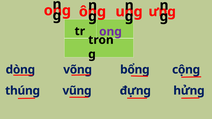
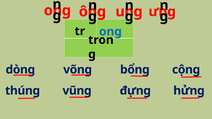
ong colour: purple -> blue (110, 32)
